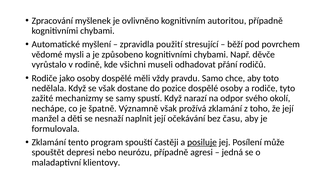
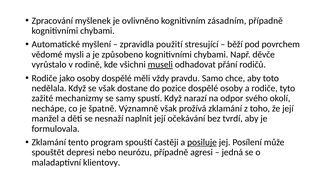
autoritou: autoritou -> zásadním (227, 21)
museli underline: none -> present (160, 65)
času: času -> tvrdí (233, 119)
